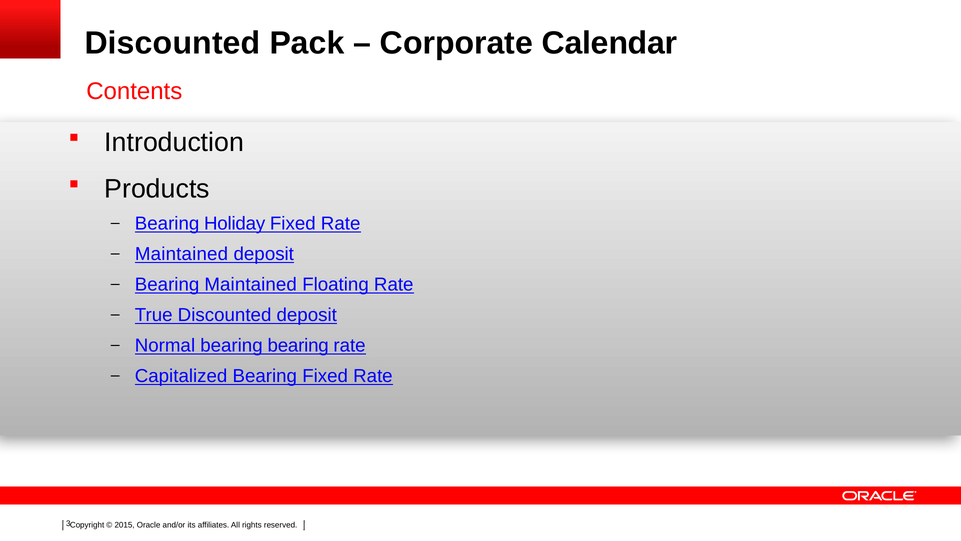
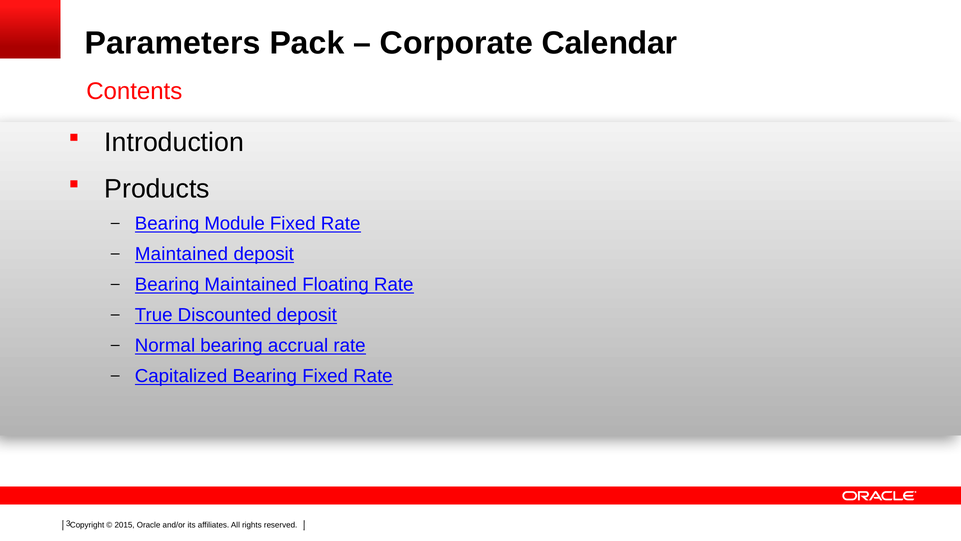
Discounted: Discounted -> Parameters (173, 43)
Holiday: Holiday -> Module (235, 224)
bearing bearing: bearing -> accrual (298, 345)
